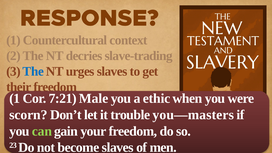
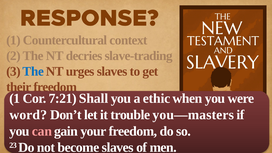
Male: Male -> Shall (94, 98)
scorn: scorn -> word (28, 115)
can colour: light green -> pink (42, 131)
